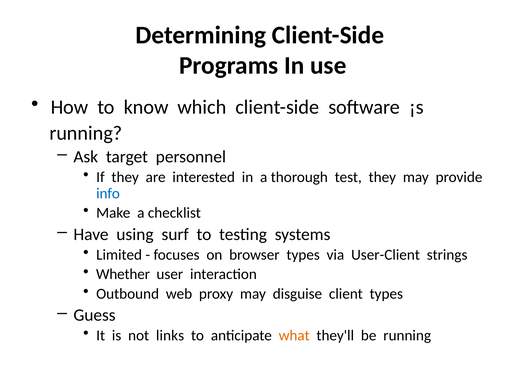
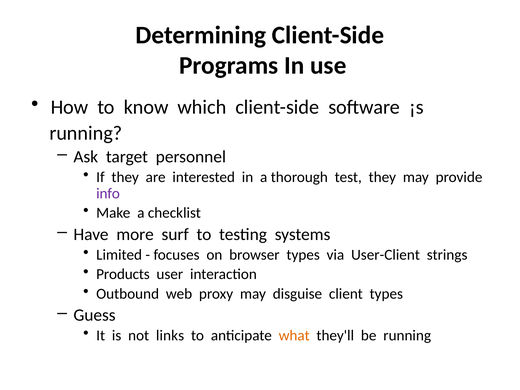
info colour: blue -> purple (108, 193)
using: using -> more (135, 234)
Whether: Whether -> Products (123, 274)
